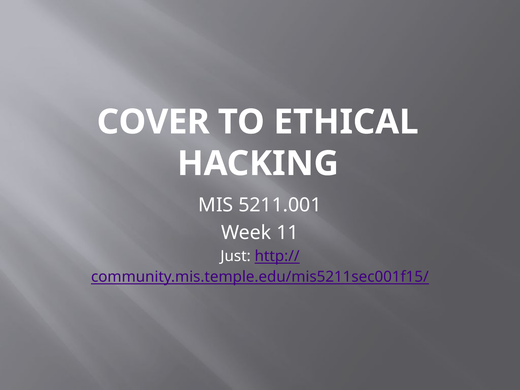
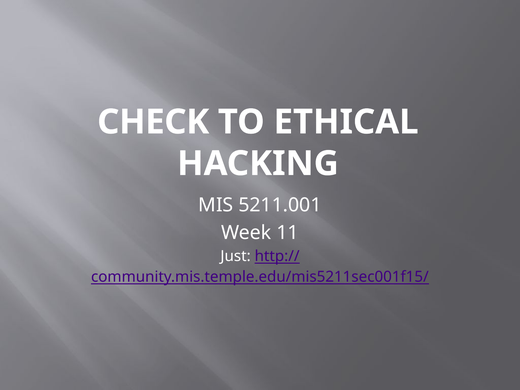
COVER: COVER -> CHECK (153, 122)
